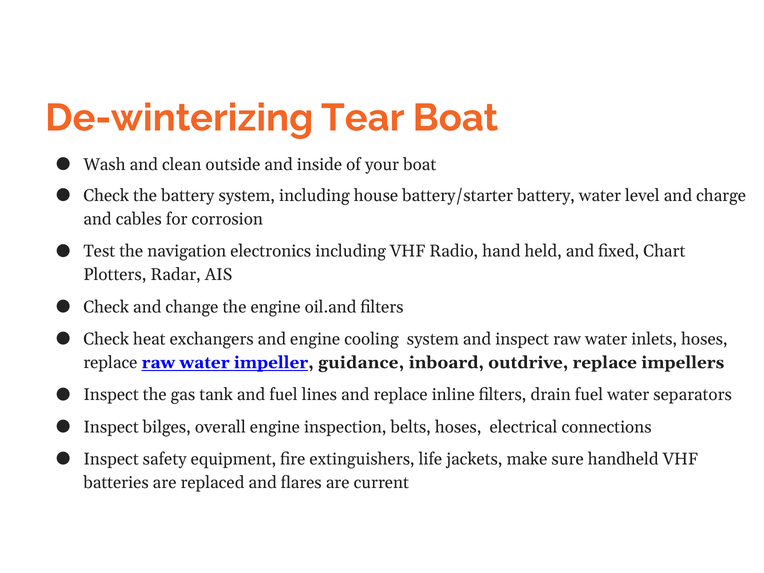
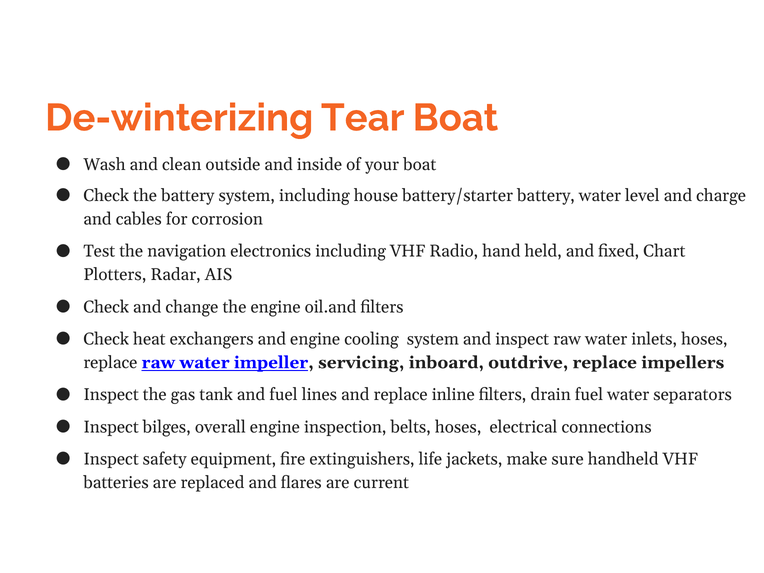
guidance: guidance -> servicing (361, 363)
